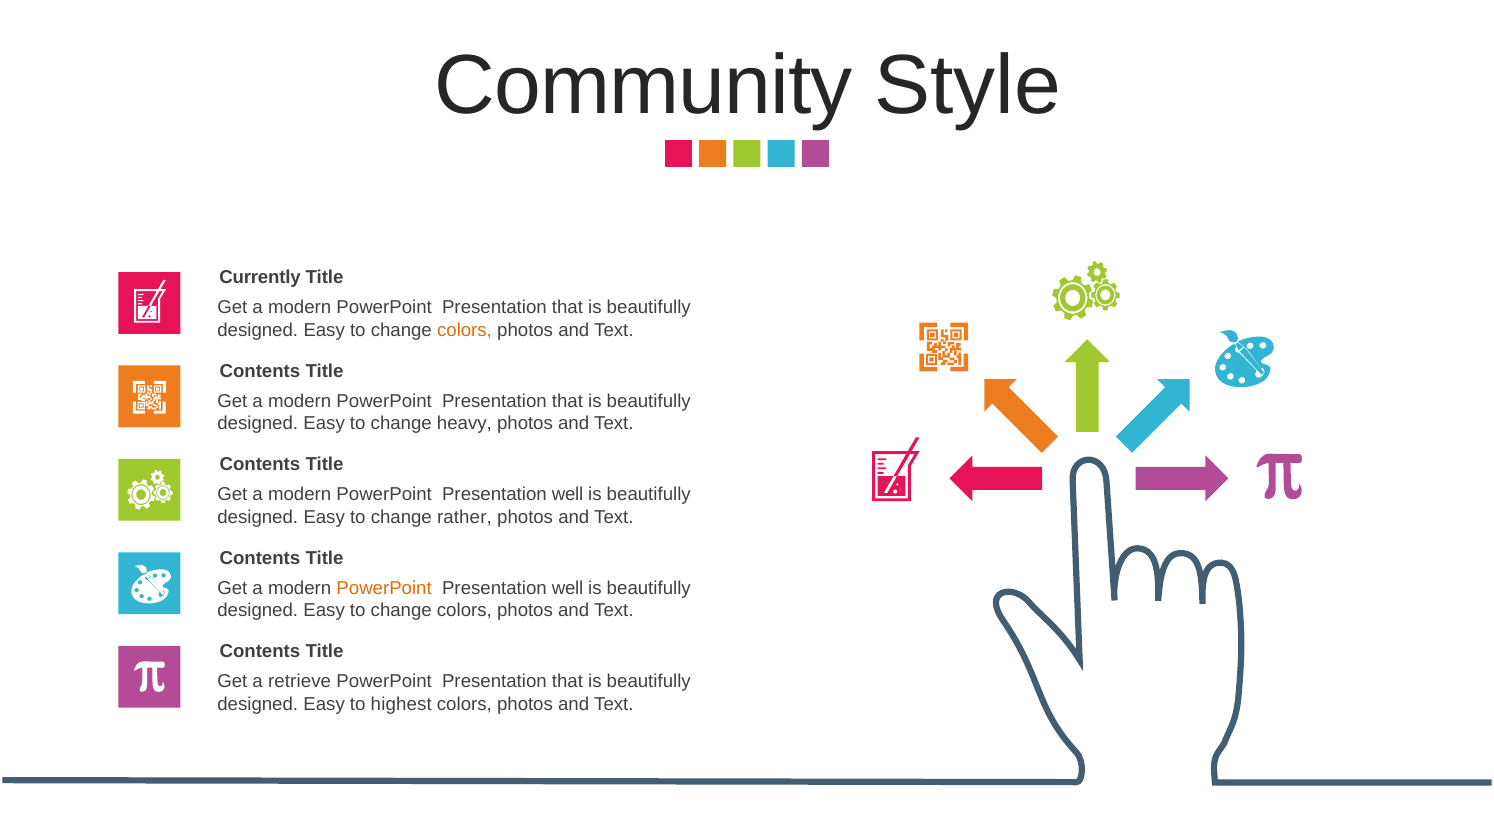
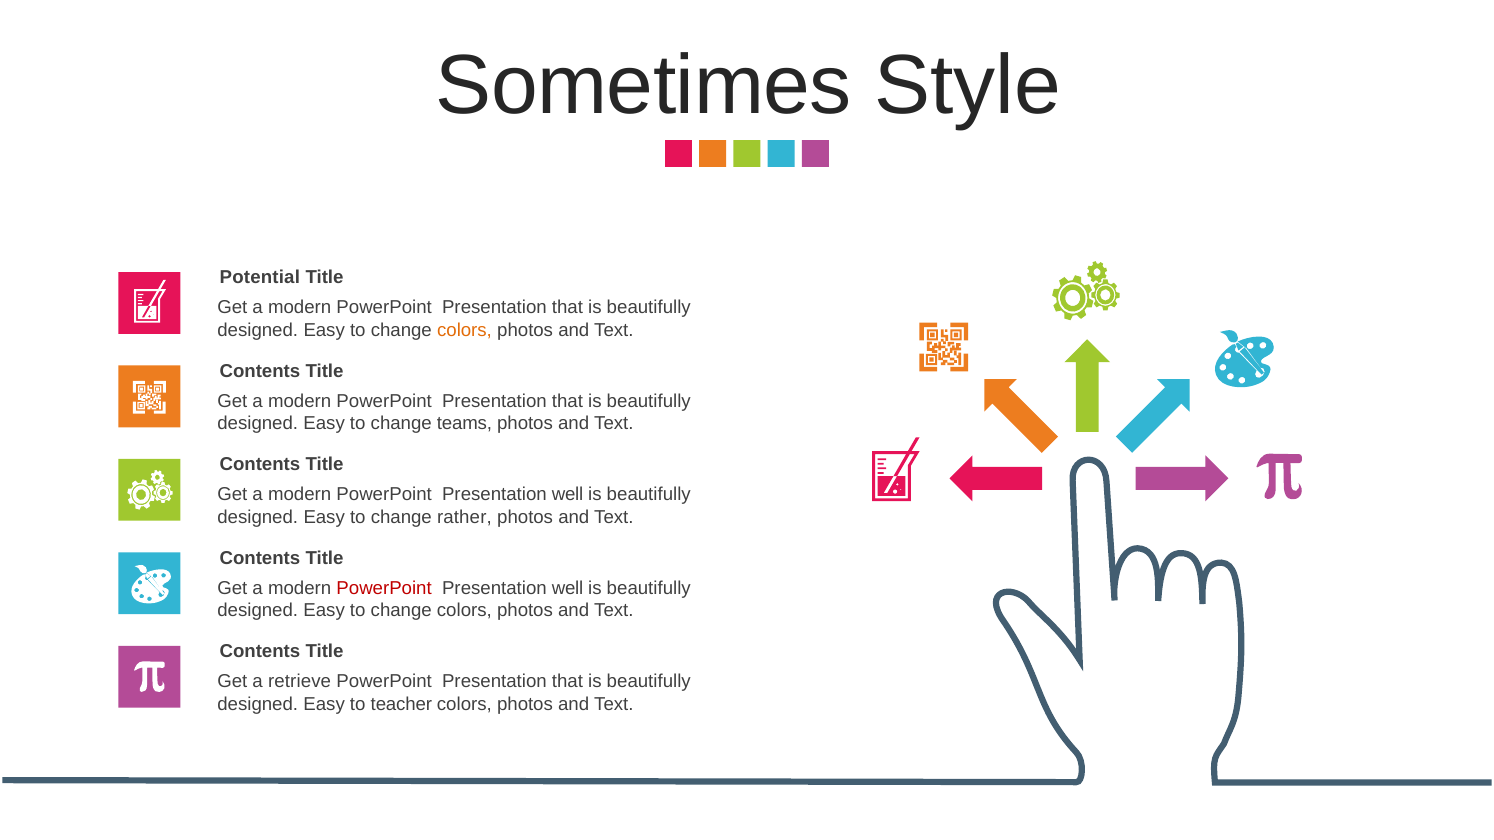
Community: Community -> Sometimes (644, 85)
Currently: Currently -> Potential (260, 278)
heavy: heavy -> teams (464, 424)
PowerPoint colour: orange -> red (384, 588)
highest: highest -> teacher (401, 704)
